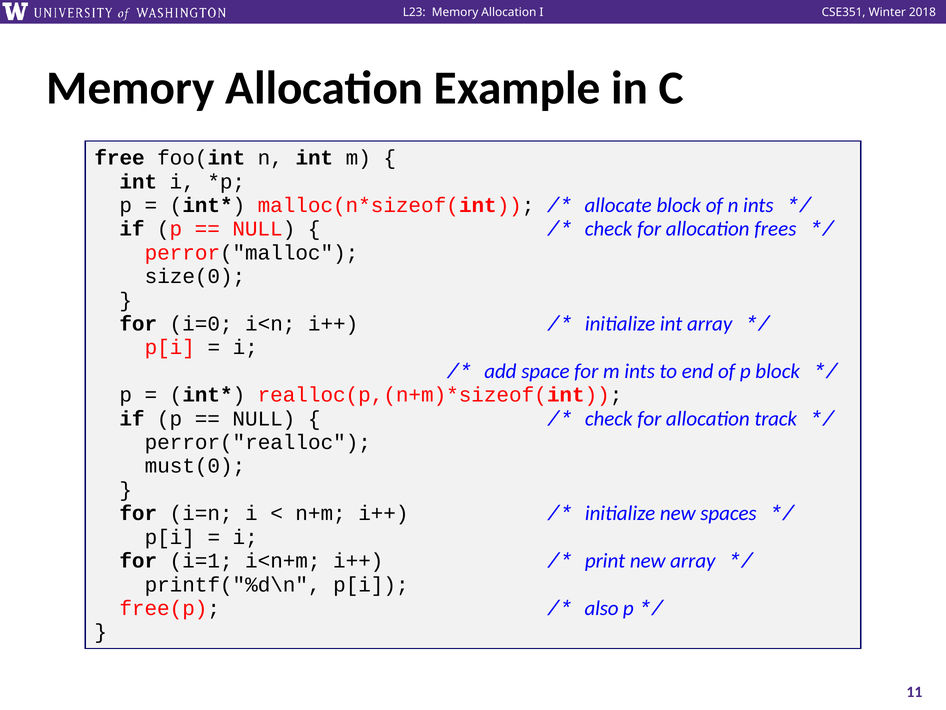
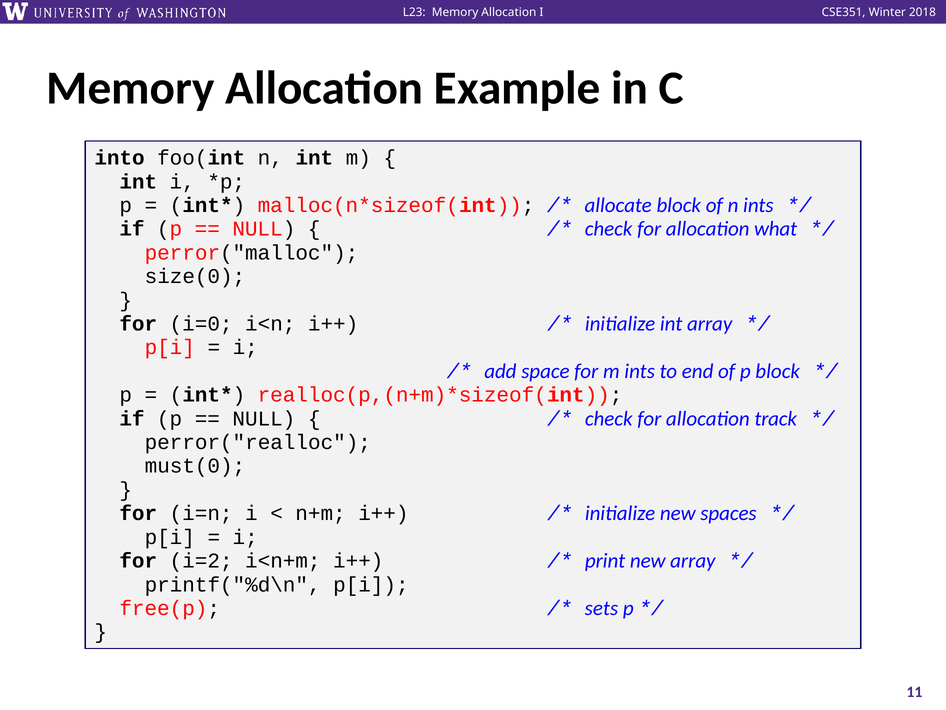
free: free -> into (120, 158)
frees: frees -> what (776, 229)
i=1: i=1 -> i=2 (201, 560)
also: also -> sets (601, 608)
